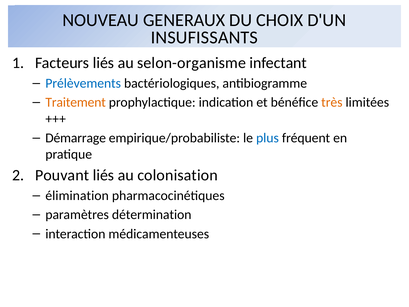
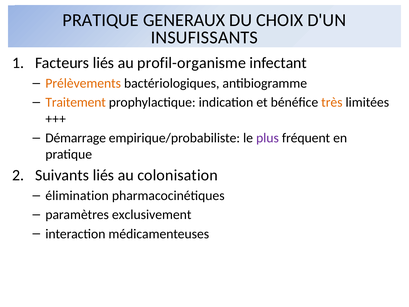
NOUVEAU: NOUVEAU -> PRATIQUE (101, 20)
selon-organisme: selon-organisme -> profil-organisme (192, 63)
Prélèvements colour: blue -> orange (83, 83)
plus colour: blue -> purple (267, 138)
Pouvant: Pouvant -> Suivants (62, 175)
détermination: détermination -> exclusivement (152, 215)
